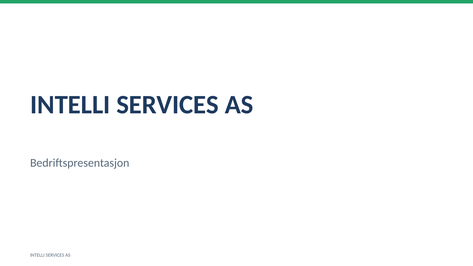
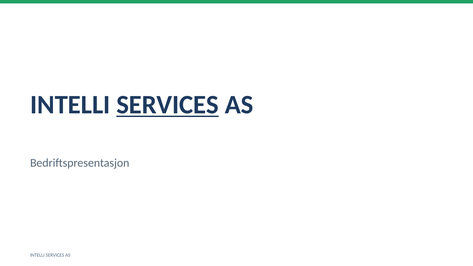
SERVICES underline: none -> present (168, 105)
